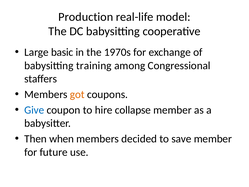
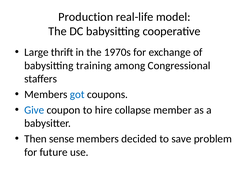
basic: basic -> thrift (62, 52)
got colour: orange -> blue (77, 94)
when: when -> sense (62, 139)
save member: member -> problem (213, 139)
